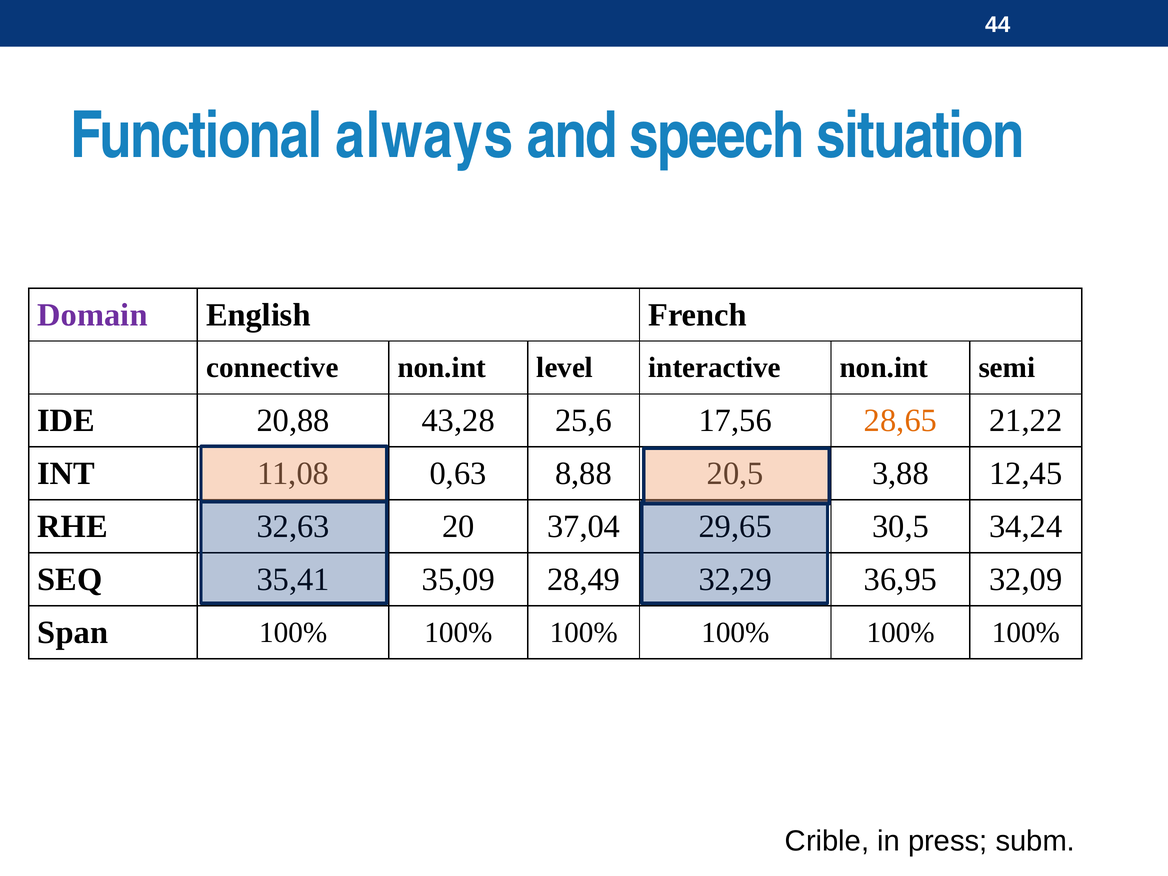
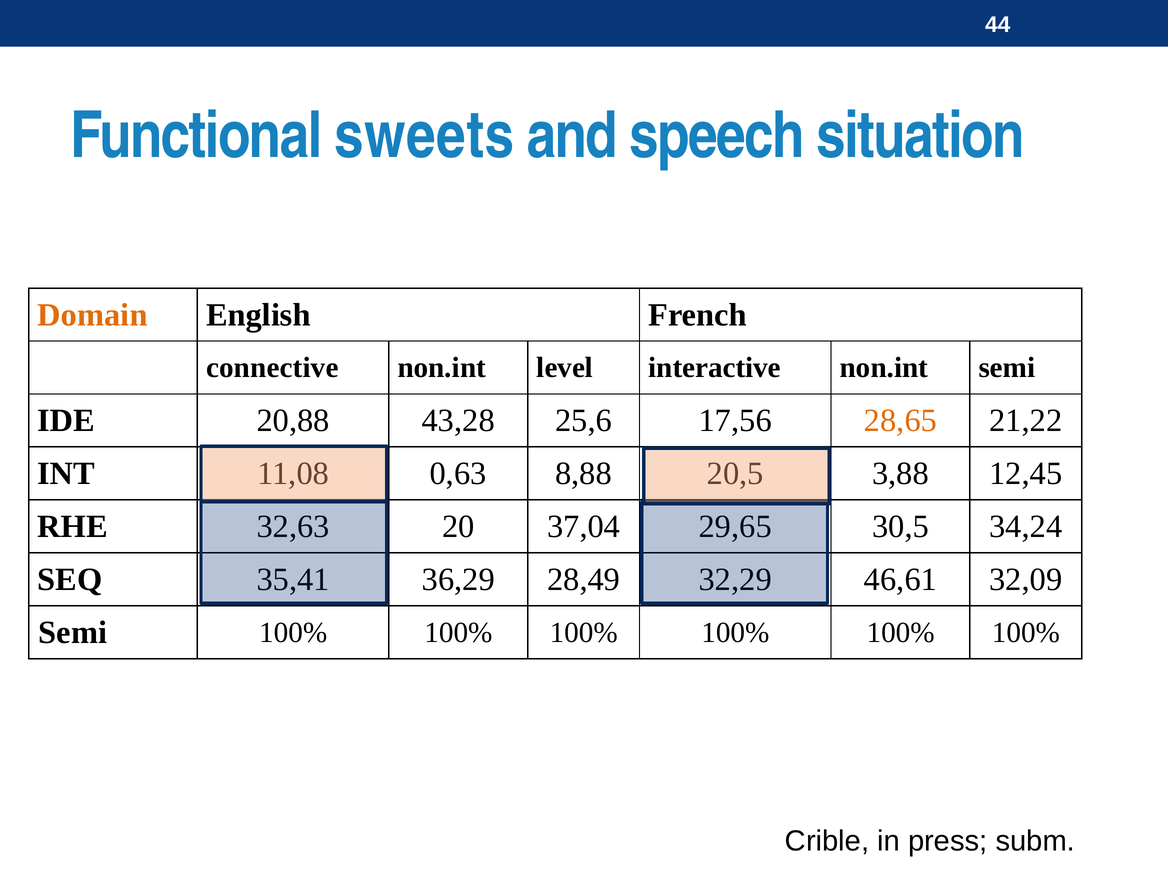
always: always -> sweets (424, 136)
Domain colour: purple -> orange (93, 315)
35,09: 35,09 -> 36,29 (458, 579)
36,95: 36,95 -> 46,61 (900, 579)
Span: Span -> Semi (73, 632)
